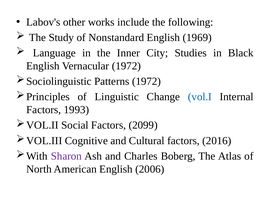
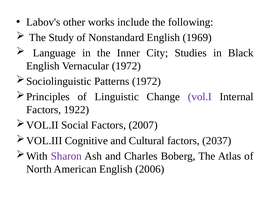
vol.I colour: blue -> purple (200, 97)
1993: 1993 -> 1922 (76, 110)
2099: 2099 -> 2007 (143, 126)
2016: 2016 -> 2037 (217, 141)
